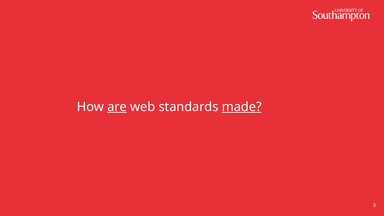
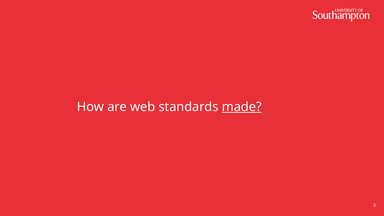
are underline: present -> none (117, 107)
